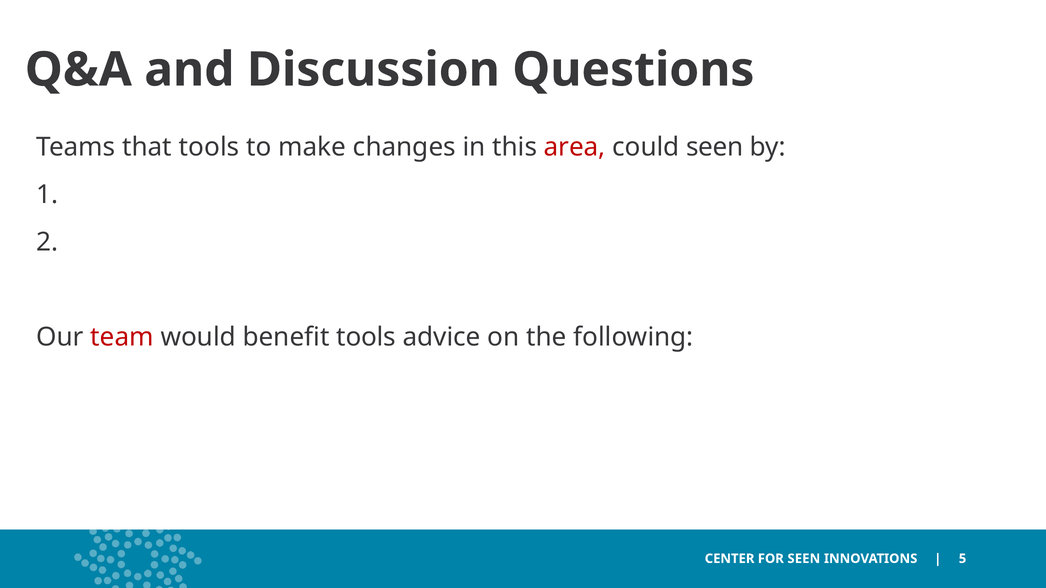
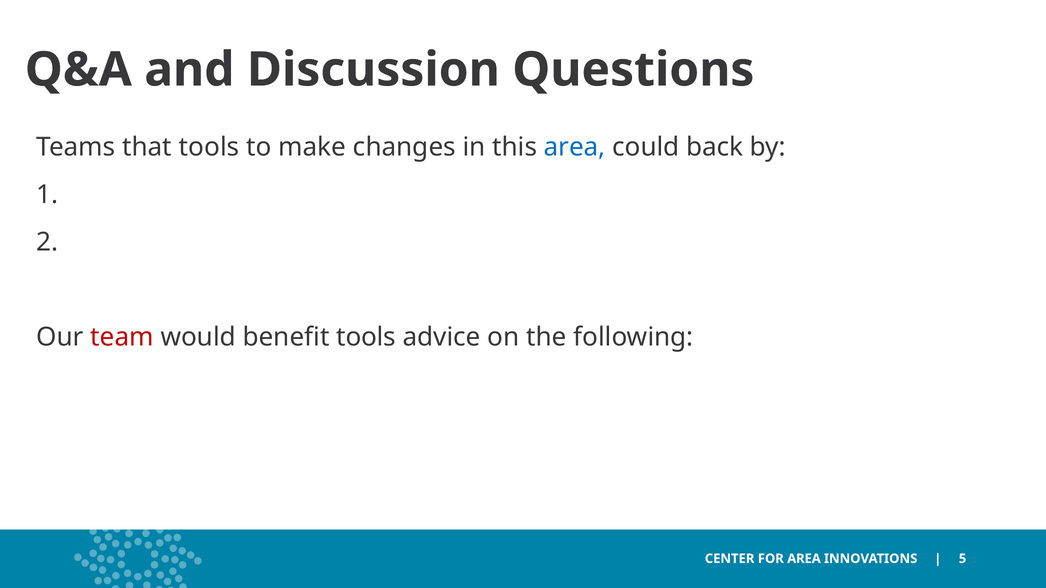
area colour: red -> blue (575, 147)
could seen: seen -> back (715, 147)
FOR SEEN: SEEN -> AREA (804, 559)
